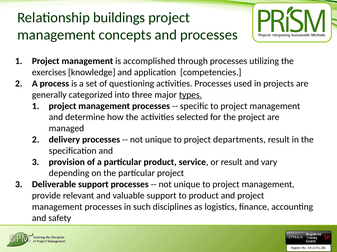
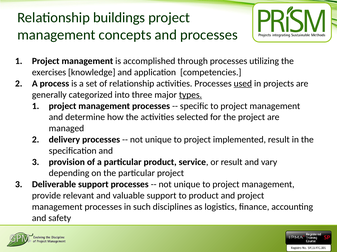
of questioning: questioning -> relationship (132, 84)
used underline: none -> present (243, 84)
departments: departments -> implemented (239, 140)
